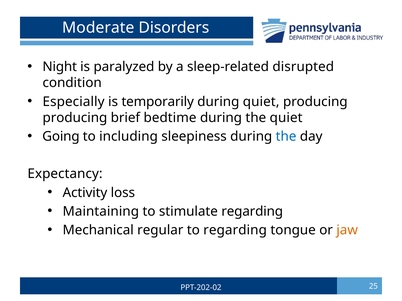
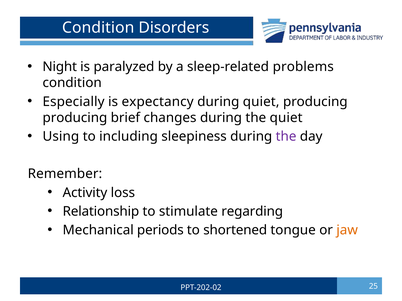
Moderate: Moderate -> Condition (98, 28)
disrupted: disrupted -> problems (303, 67)
temporarily: temporarily -> expectancy (158, 102)
bedtime: bedtime -> changes (170, 118)
Going: Going -> Using (61, 137)
the colour: blue -> purple (286, 137)
Expectancy: Expectancy -> Remember (65, 174)
Maintaining: Maintaining -> Relationship (101, 212)
regular: regular -> periods (160, 230)
to regarding: regarding -> shortened (235, 230)
